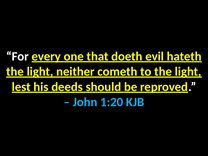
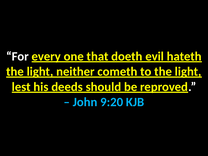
1:20: 1:20 -> 9:20 (112, 102)
